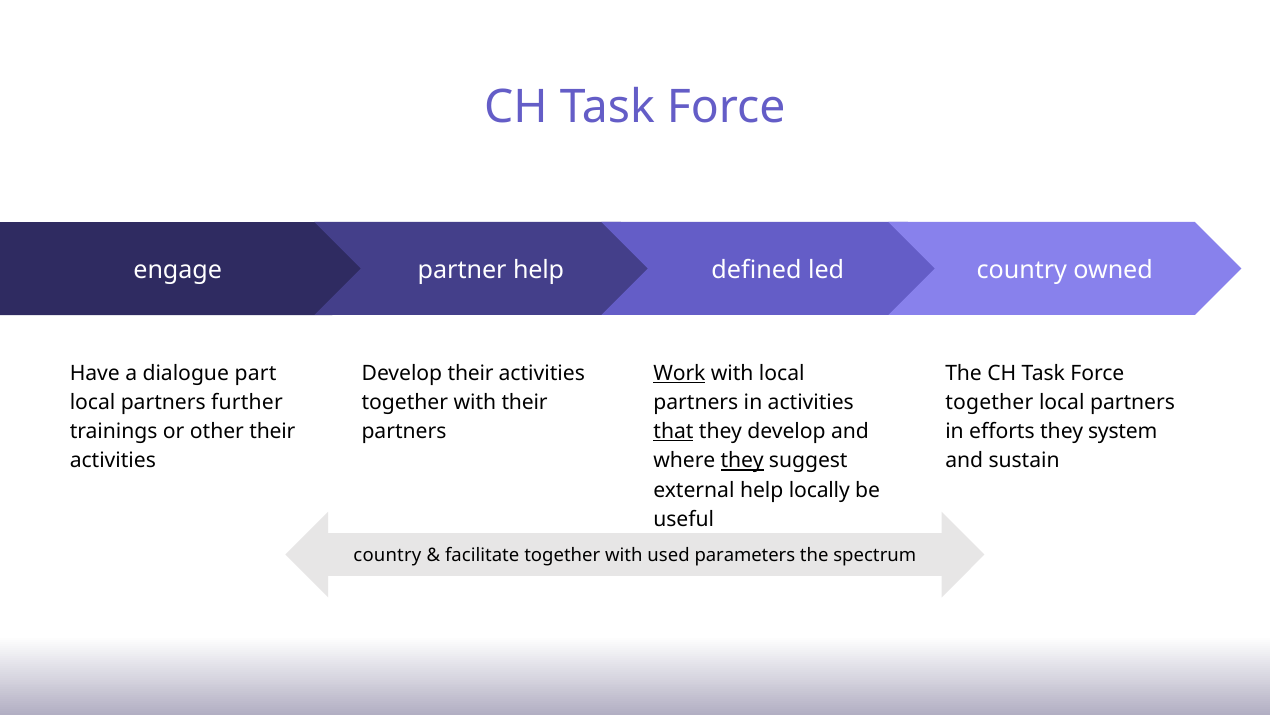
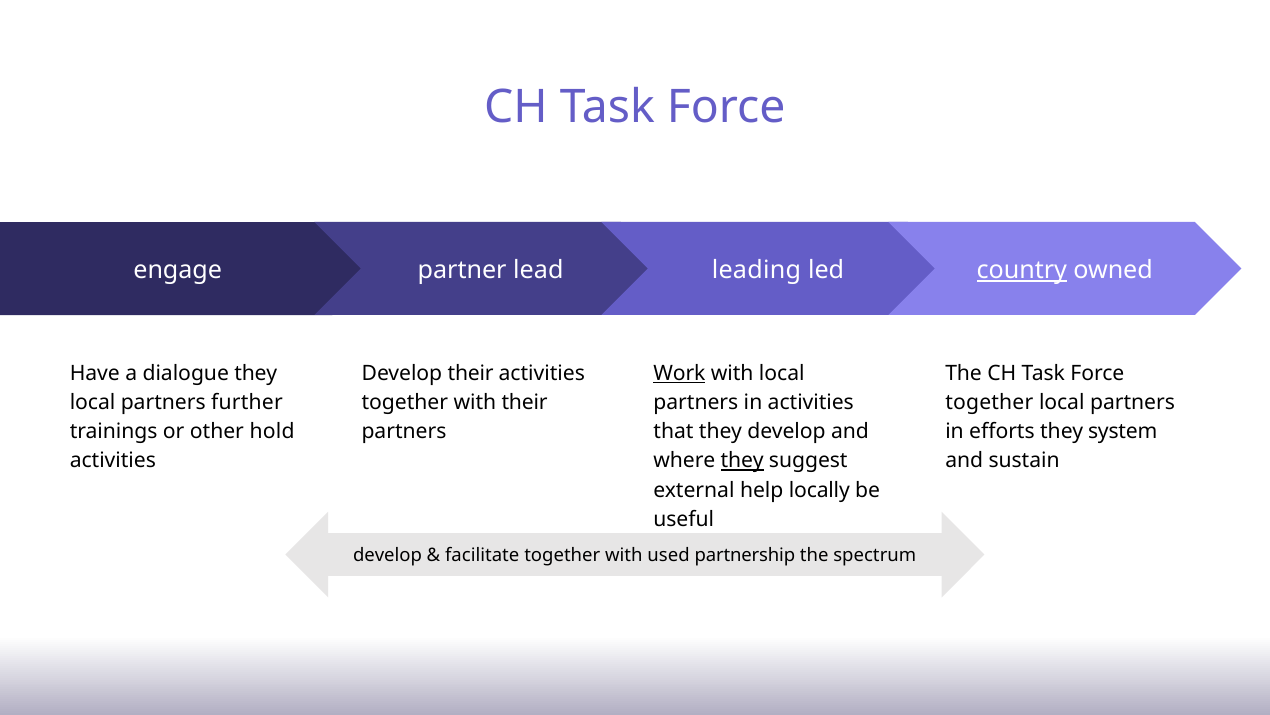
partner help: help -> lead (538, 270)
defined: defined -> leading (756, 270)
country underline: none -> present (1022, 270)
dialogue part: part -> they (256, 373)
other their: their -> hold (272, 431)
that underline: present -> none (673, 431)
country: country -> develop (388, 555)
parameters: parameters -> partnership (745, 555)
